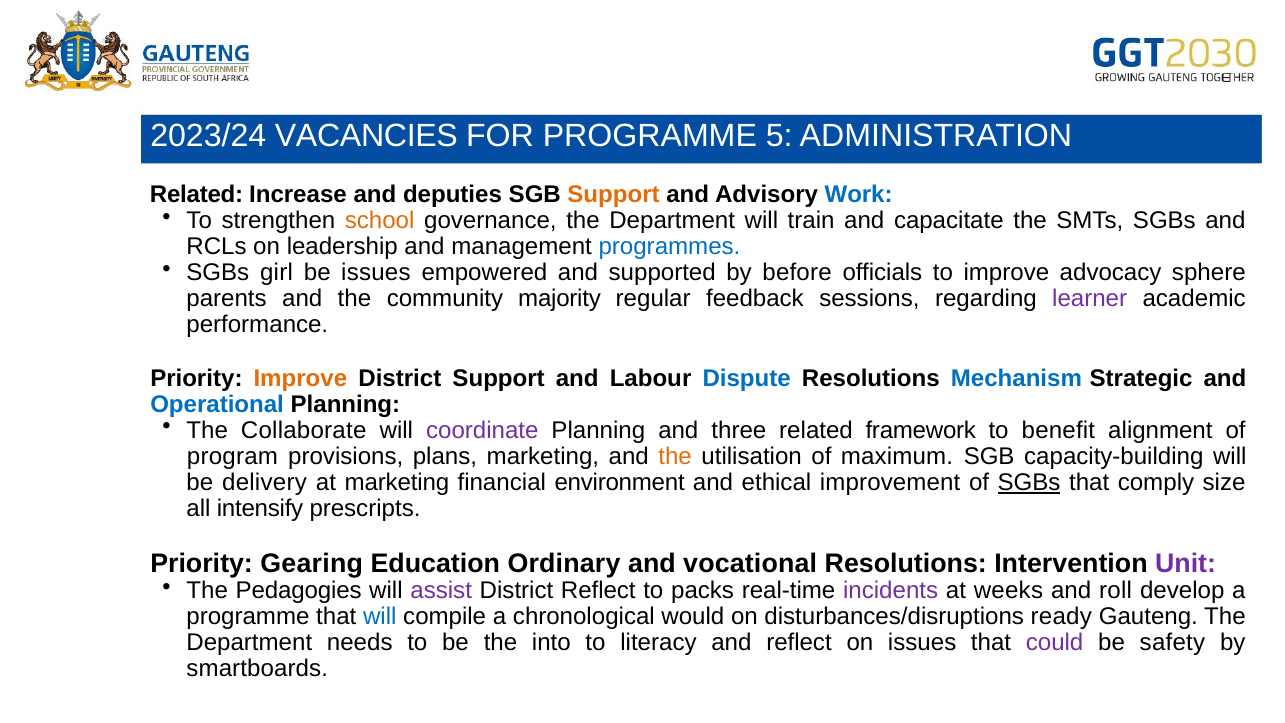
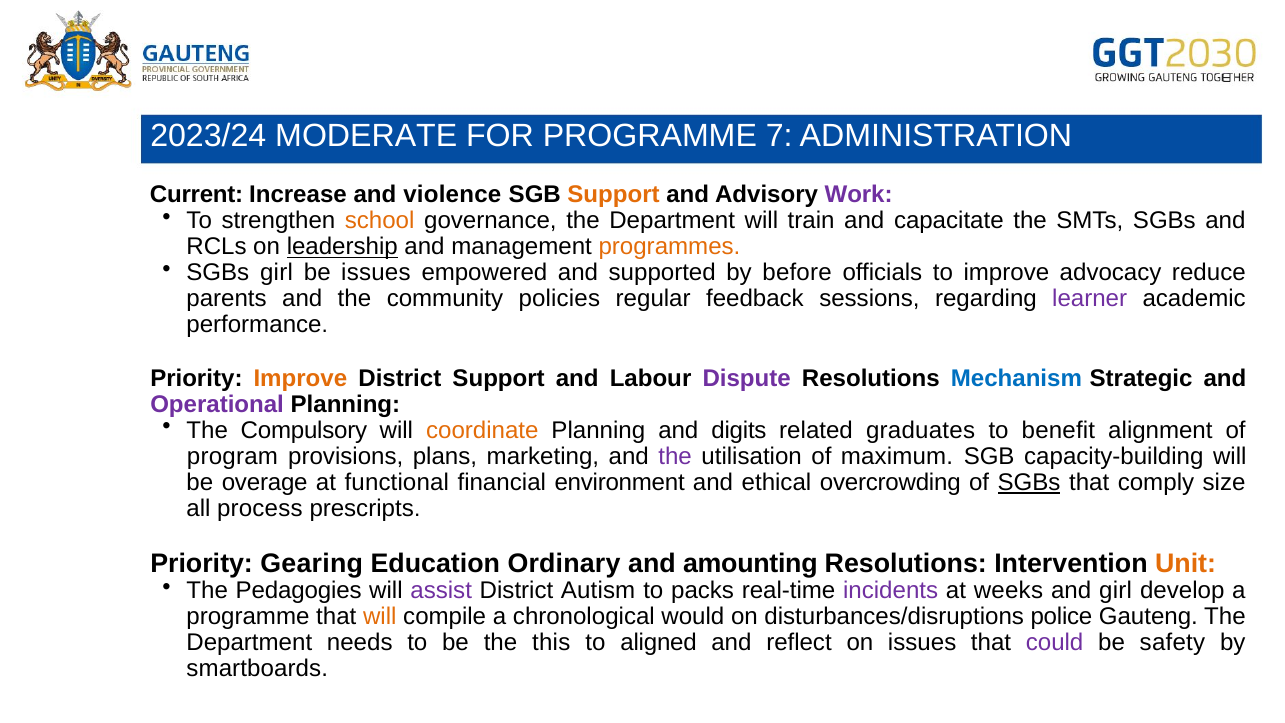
VACANCIES: VACANCIES -> MODERATE (366, 136)
5: 5 -> 7 (779, 136)
Related: Related -> Current (197, 195)
deputies: deputies -> violence (452, 195)
Work colour: blue -> purple (859, 195)
leadership underline: none -> present (342, 247)
programmes colour: blue -> orange (669, 247)
sphere: sphere -> reduce (1209, 273)
majority: majority -> policies (559, 299)
Dispute colour: blue -> purple (747, 378)
Operational colour: blue -> purple (217, 404)
Collaborate: Collaborate -> Compulsory (304, 430)
coordinate colour: purple -> orange (482, 430)
three: three -> digits (739, 430)
framework: framework -> graduates (921, 430)
the colour: orange -> purple (675, 456)
delivery: delivery -> overage (265, 482)
at marketing: marketing -> functional (397, 482)
improvement: improvement -> overcrowding (890, 482)
intensify: intensify -> process (260, 508)
vocational: vocational -> amounting (750, 564)
Unit colour: purple -> orange (1186, 564)
District Reflect: Reflect -> Autism (598, 591)
and roll: roll -> girl (1116, 591)
will colour: blue -> orange (380, 617)
ready: ready -> police (1061, 617)
into: into -> this (551, 643)
literacy: literacy -> aligned (659, 643)
